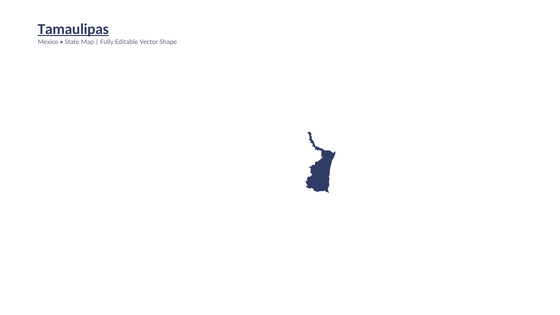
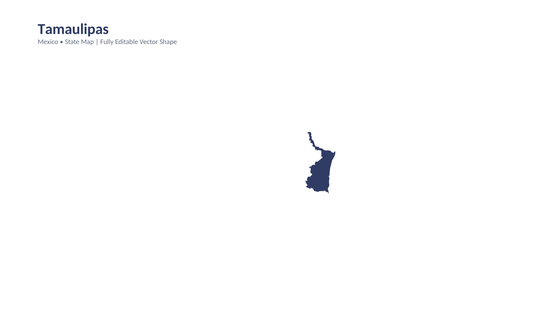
Tamaulipas underline: present -> none (73, 29)
